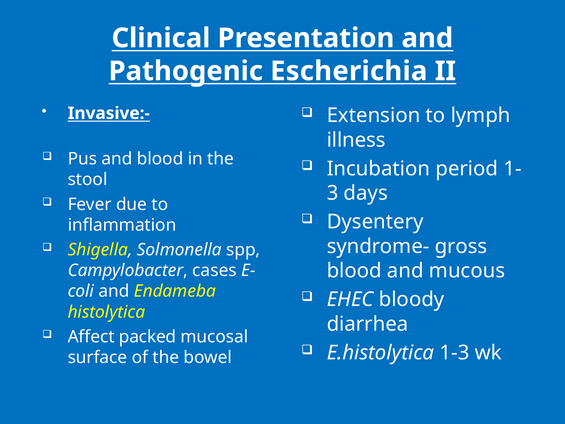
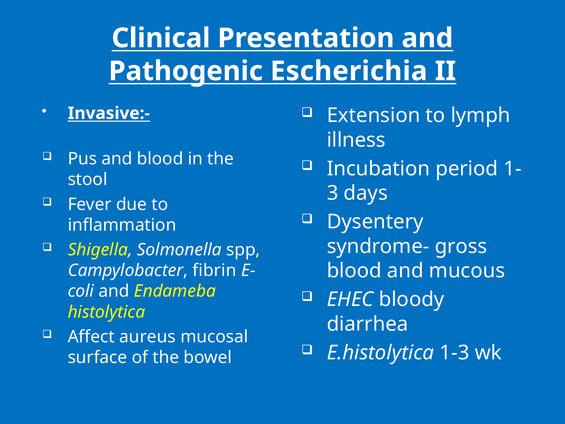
cases: cases -> fibrin (214, 270)
packed: packed -> aureus (147, 337)
